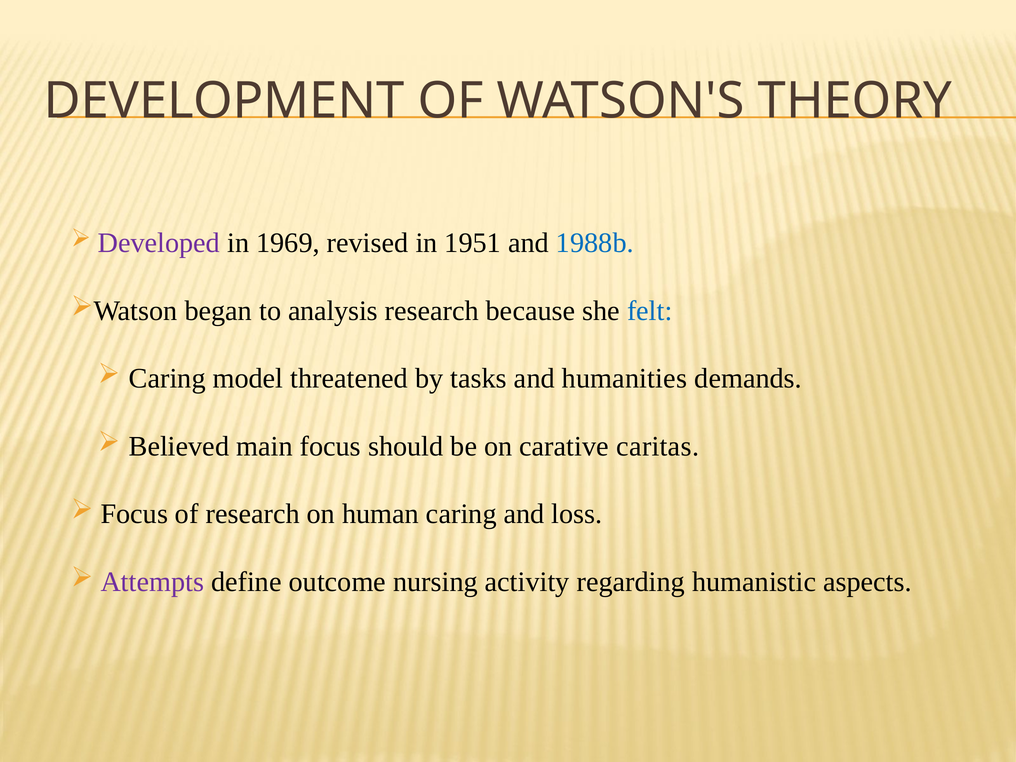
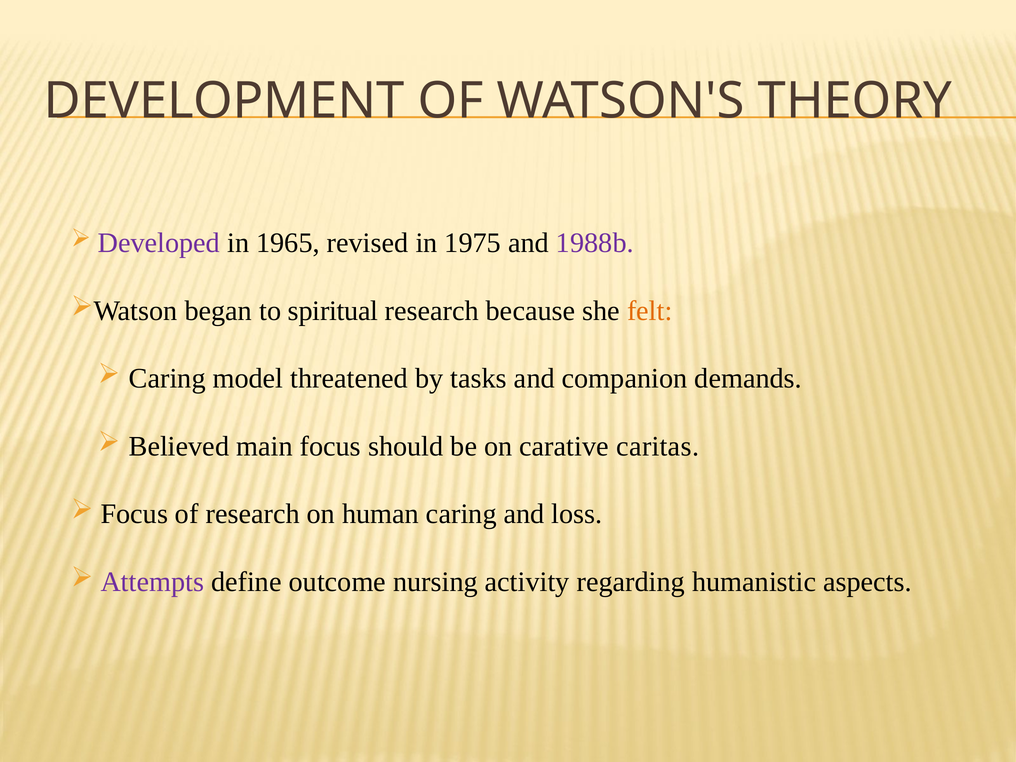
1969: 1969 -> 1965 (288, 243)
1951: 1951 -> 1975 (473, 243)
1988b colour: blue -> purple (595, 243)
analysis: analysis -> spiritual (333, 311)
felt colour: blue -> orange (650, 311)
humanities: humanities -> companion (625, 379)
